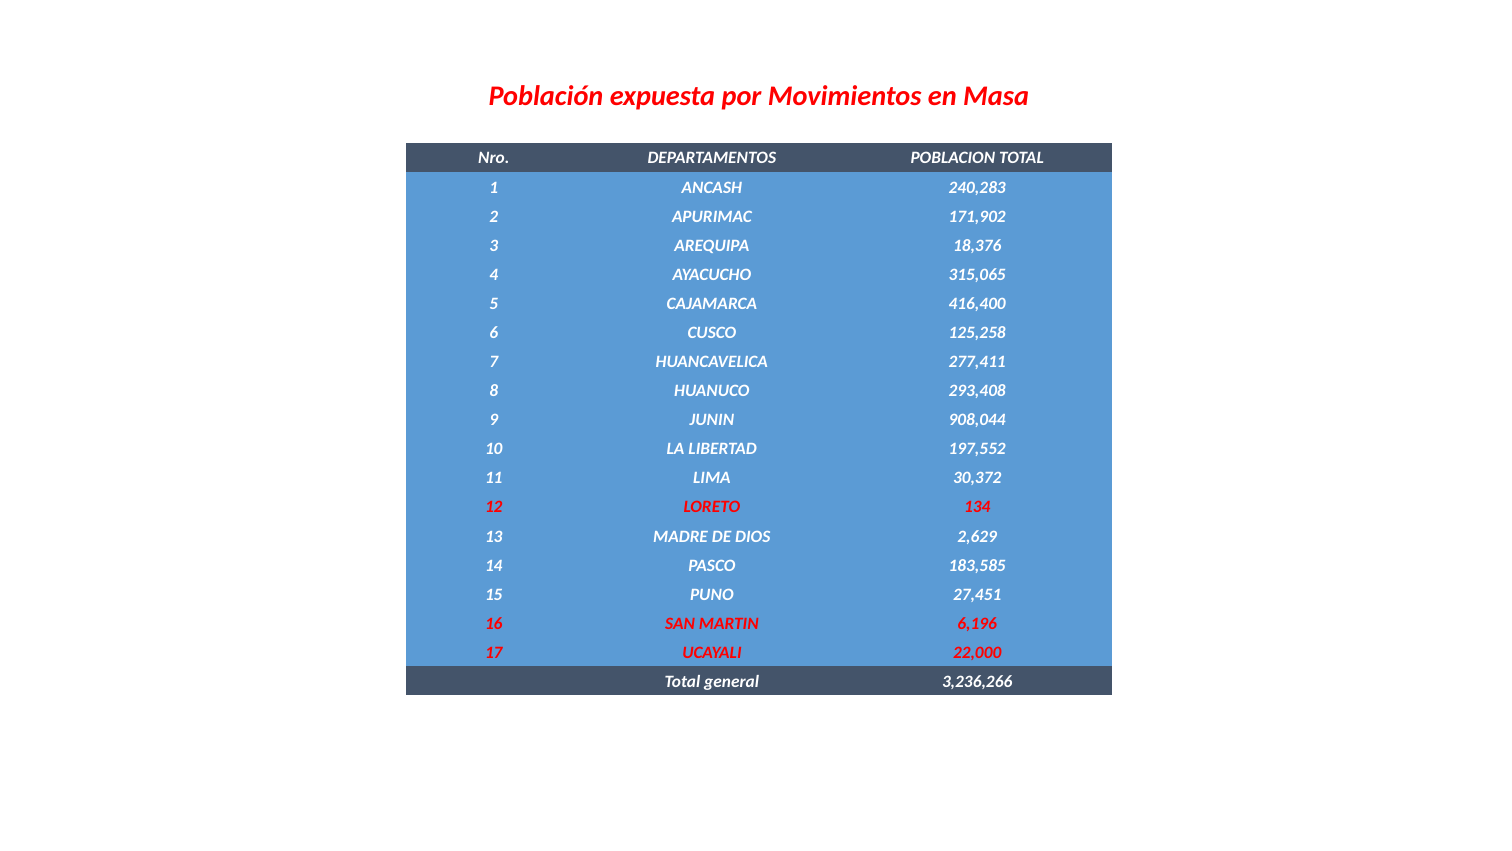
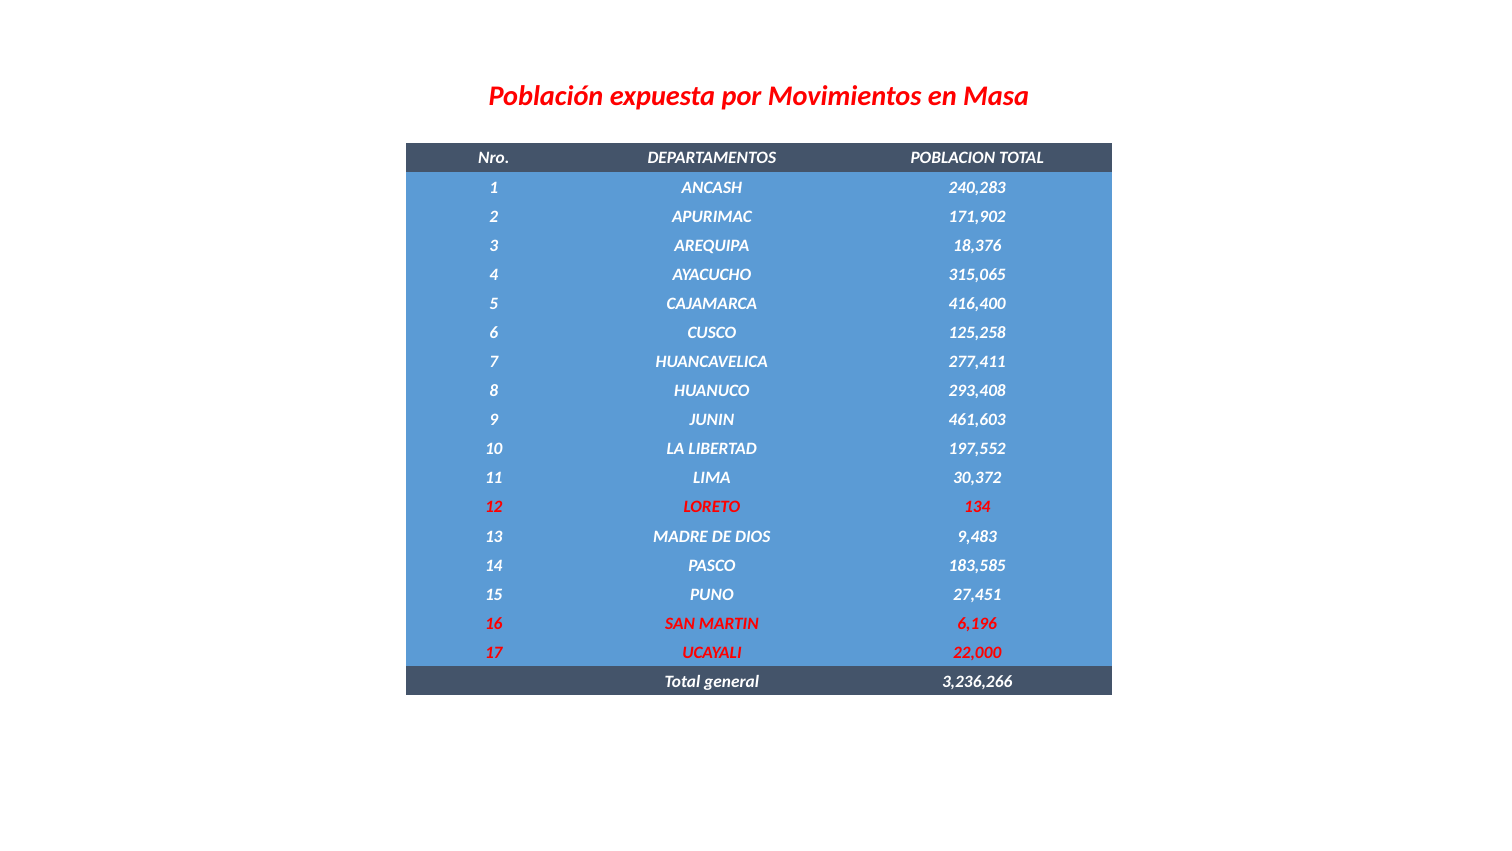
908,044: 908,044 -> 461,603 (977, 420)
2,629: 2,629 -> 9,483 (977, 536)
